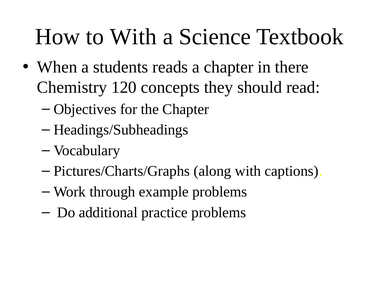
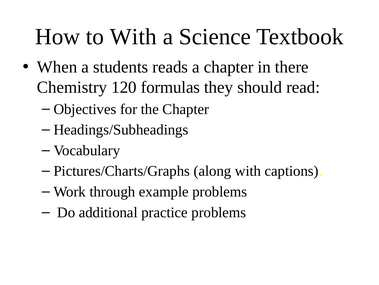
concepts: concepts -> formulas (170, 87)
